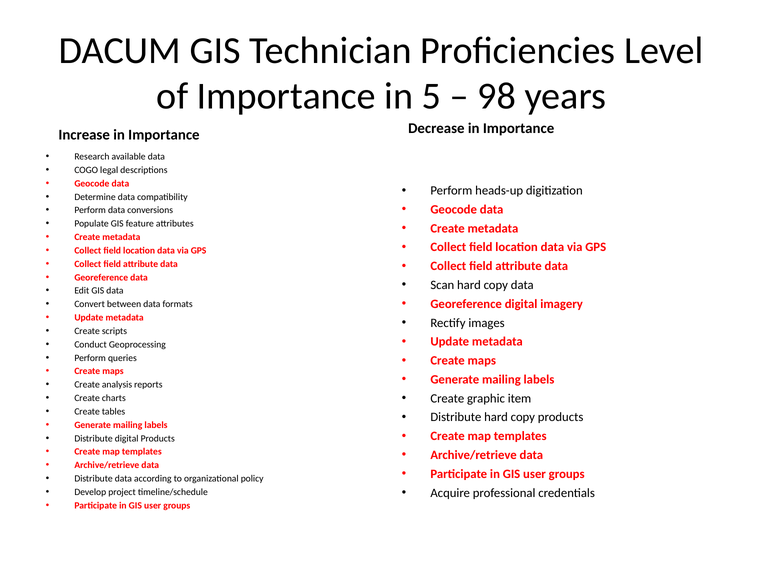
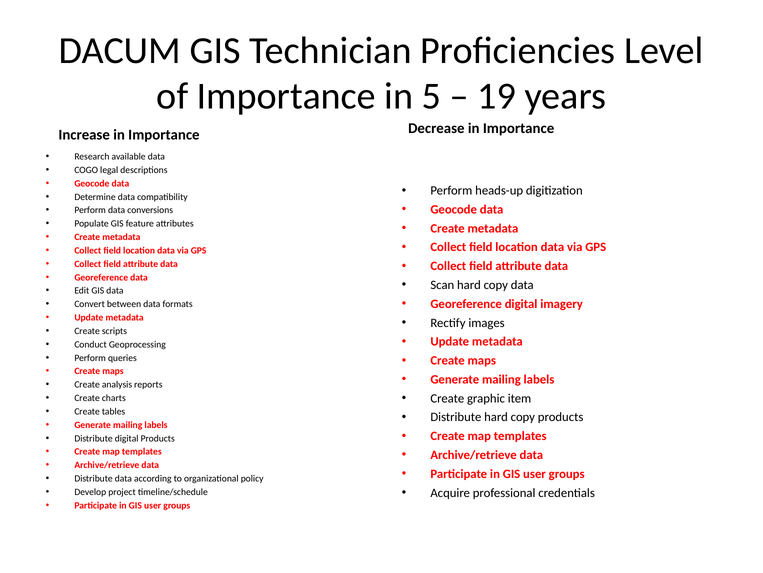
98: 98 -> 19 (497, 96)
